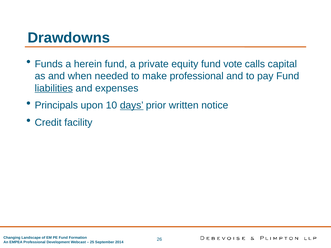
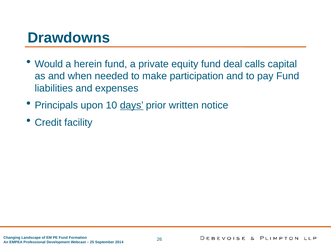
Funds: Funds -> Would (49, 64)
vote: vote -> deal (233, 64)
make professional: professional -> participation (197, 76)
liabilities underline: present -> none (54, 88)
